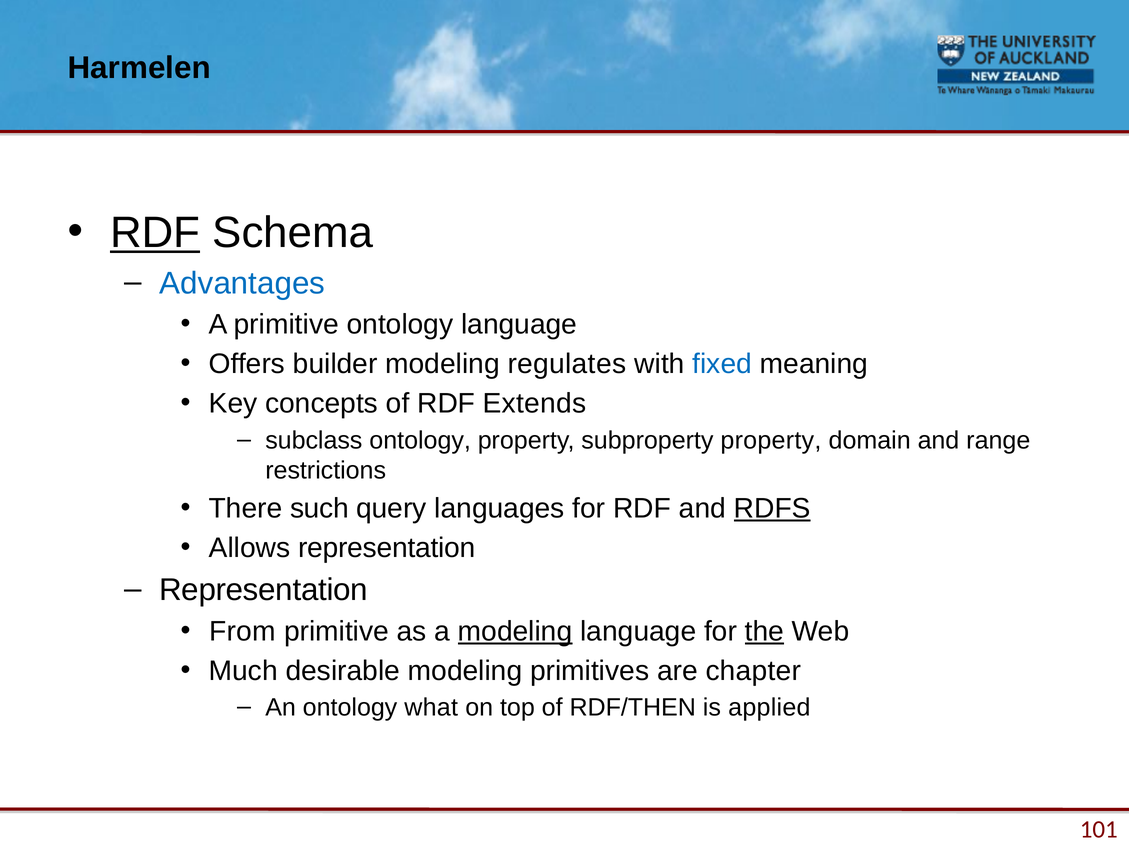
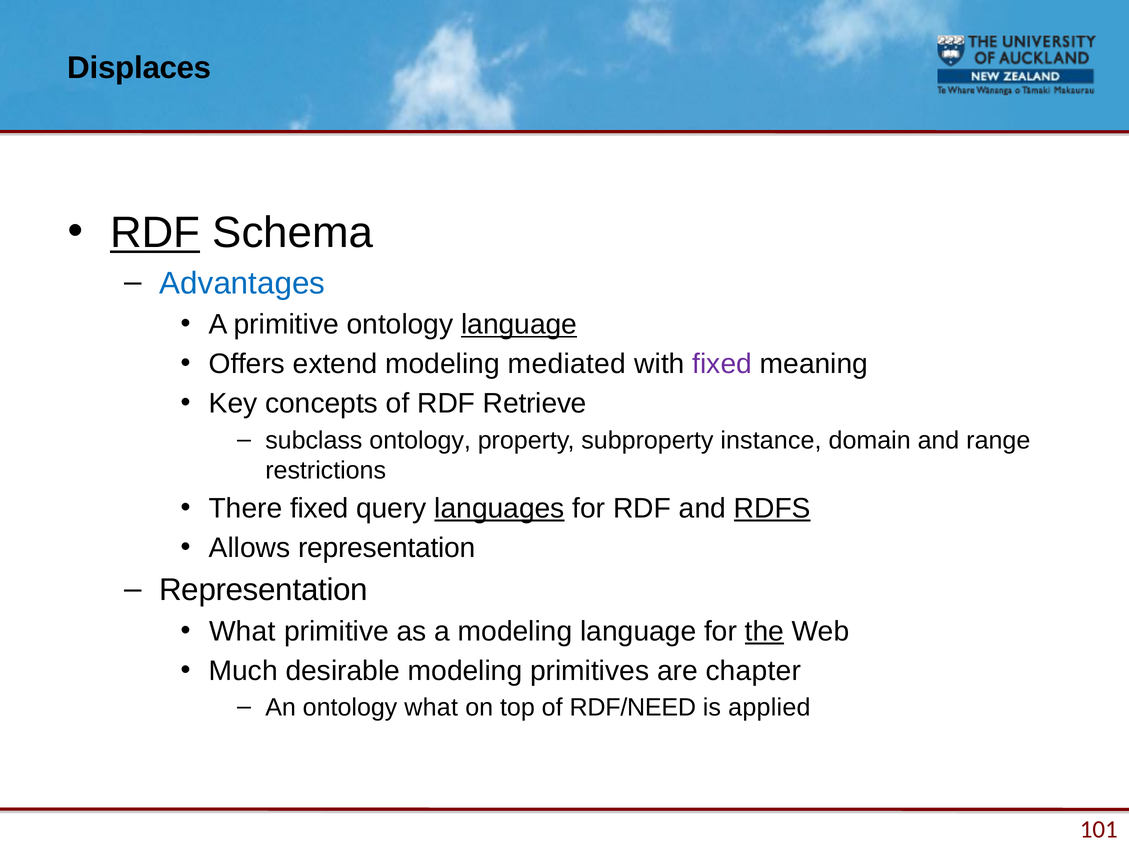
Harmelen: Harmelen -> Displaces (139, 68)
language underline: none -> present (519, 324)
builder: builder -> extend (335, 364)
regulates: regulates -> mediated (567, 364)
fixed colour: blue -> purple (722, 364)
Extends: Extends -> Retrieve (535, 403)
subproperty property: property -> instance (771, 440)
There such: such -> fixed (319, 508)
languages underline: none -> present (499, 508)
From: From -> What (242, 631)
modeling underline: present -> none (515, 631)
RDF/THEN: RDF/THEN -> RDF/NEED (633, 707)
